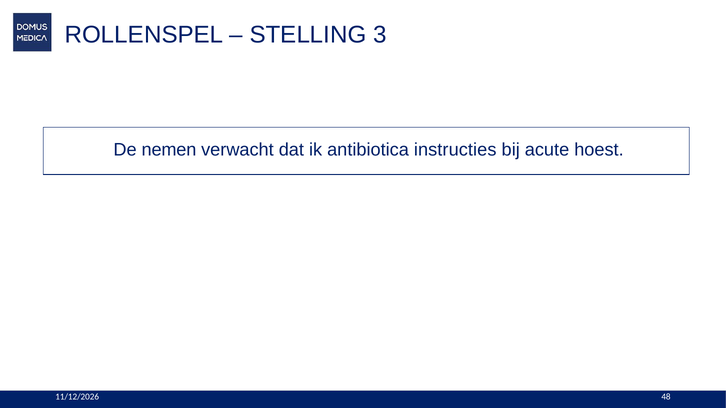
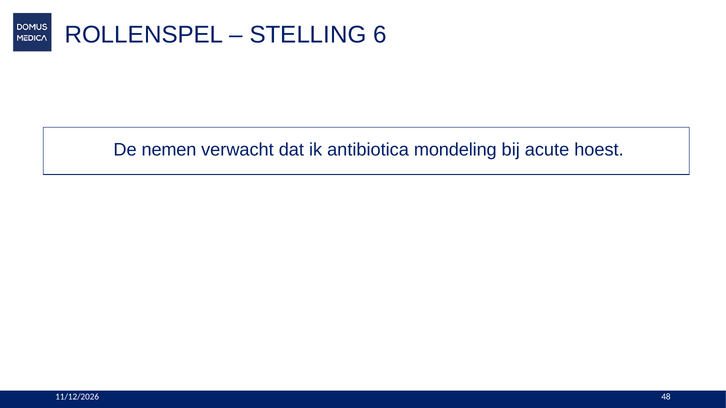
3: 3 -> 6 (380, 35)
instructies: instructies -> mondeling (455, 150)
